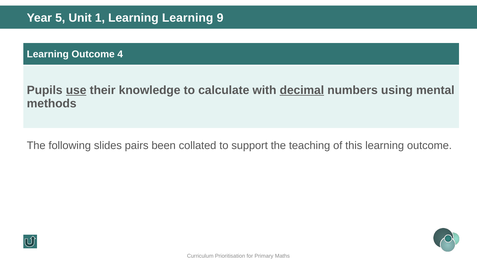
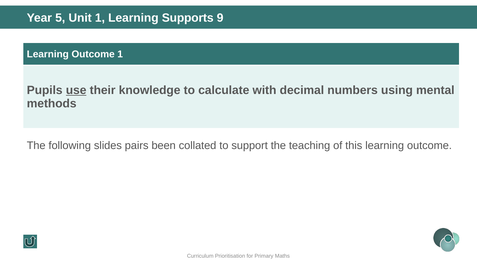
Learning Learning: Learning -> Supports (188, 18)
Outcome 4: 4 -> 1 (120, 54)
decimal underline: present -> none (302, 90)
